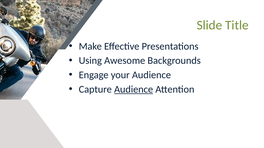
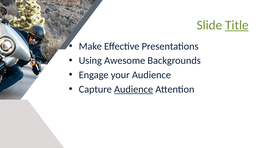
Title underline: none -> present (237, 25)
